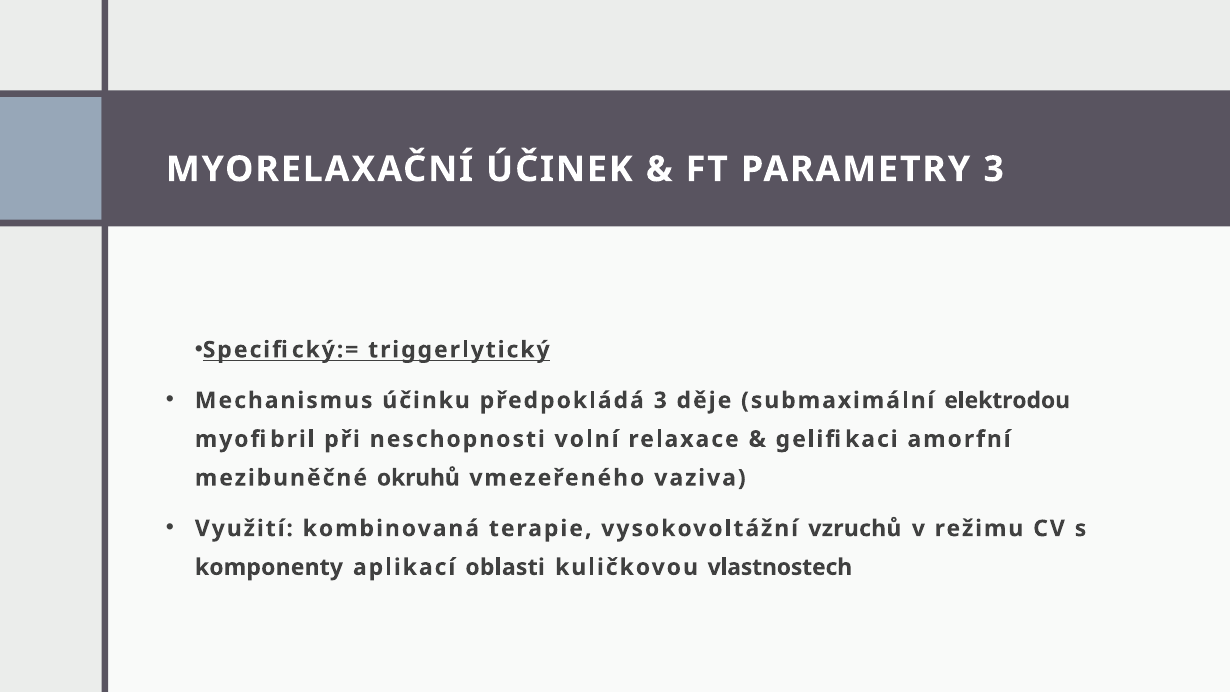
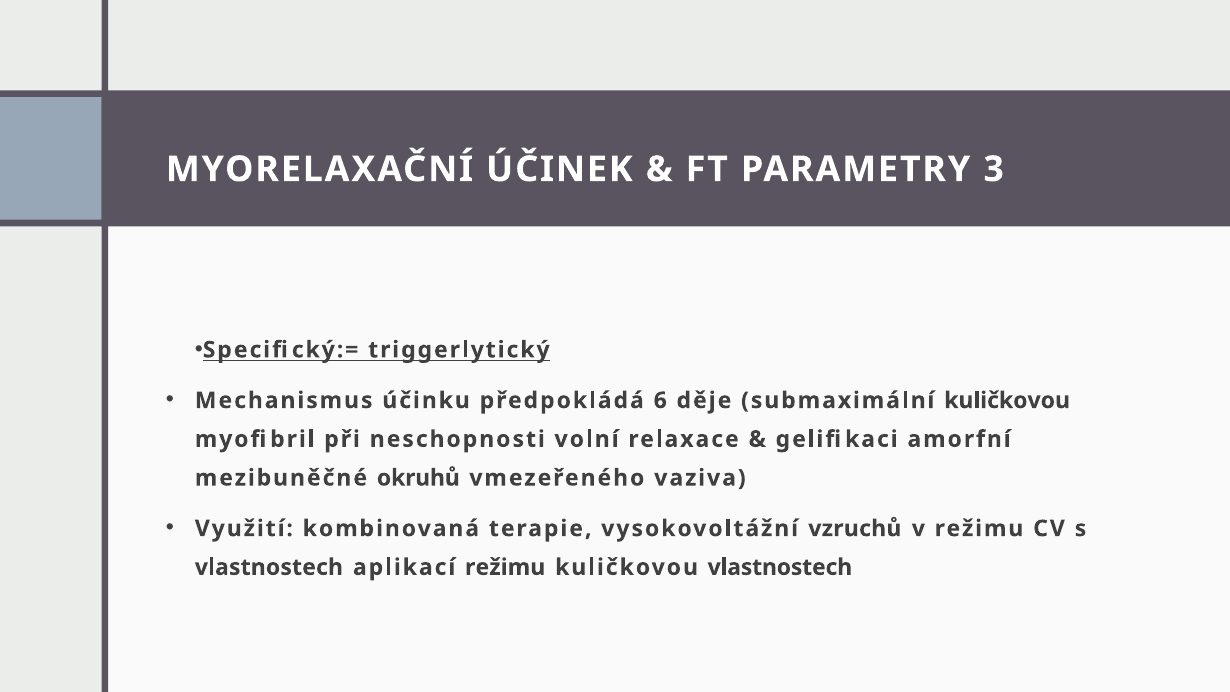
předpokládá 3: 3 -> 6 (660, 400)
submaximální elektrodou: elektrodou -> kuličkovou (1007, 400)
komponenty: komponenty -> vlastnostech (269, 567)
aplikací oblasti: oblasti -> režimu (505, 567)
